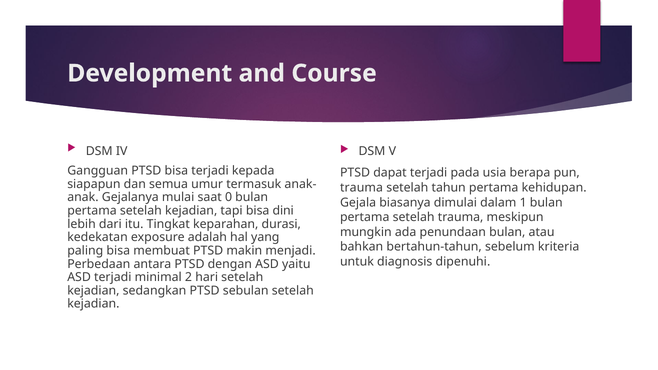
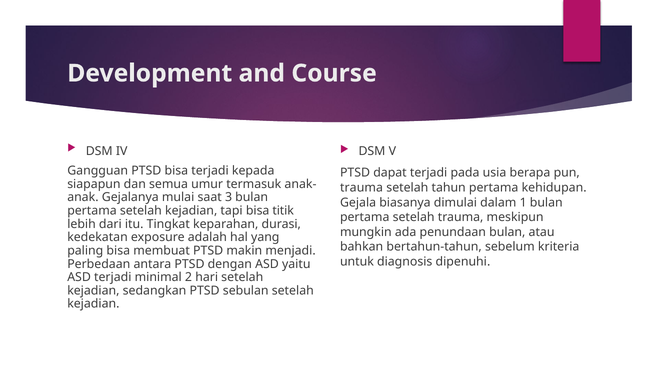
0: 0 -> 3 (229, 197)
dini: dini -> titik (283, 211)
